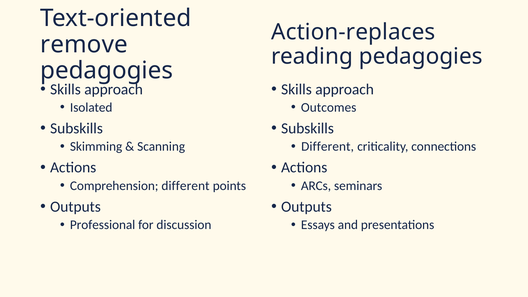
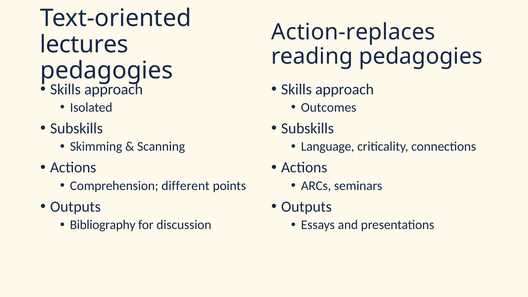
remove: remove -> lectures (84, 44)
Different: Different -> Language (328, 147)
Professional: Professional -> Bibliography (103, 225)
